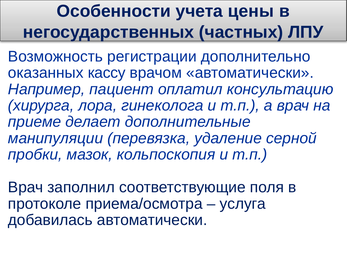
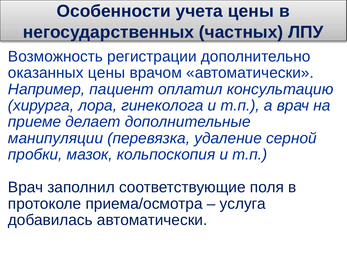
оказанных кассу: кассу -> цены (107, 73)
